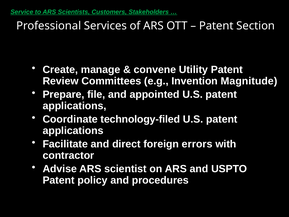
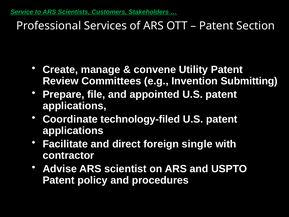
Magnitude: Magnitude -> Submitting (249, 81)
errors: errors -> single (197, 144)
